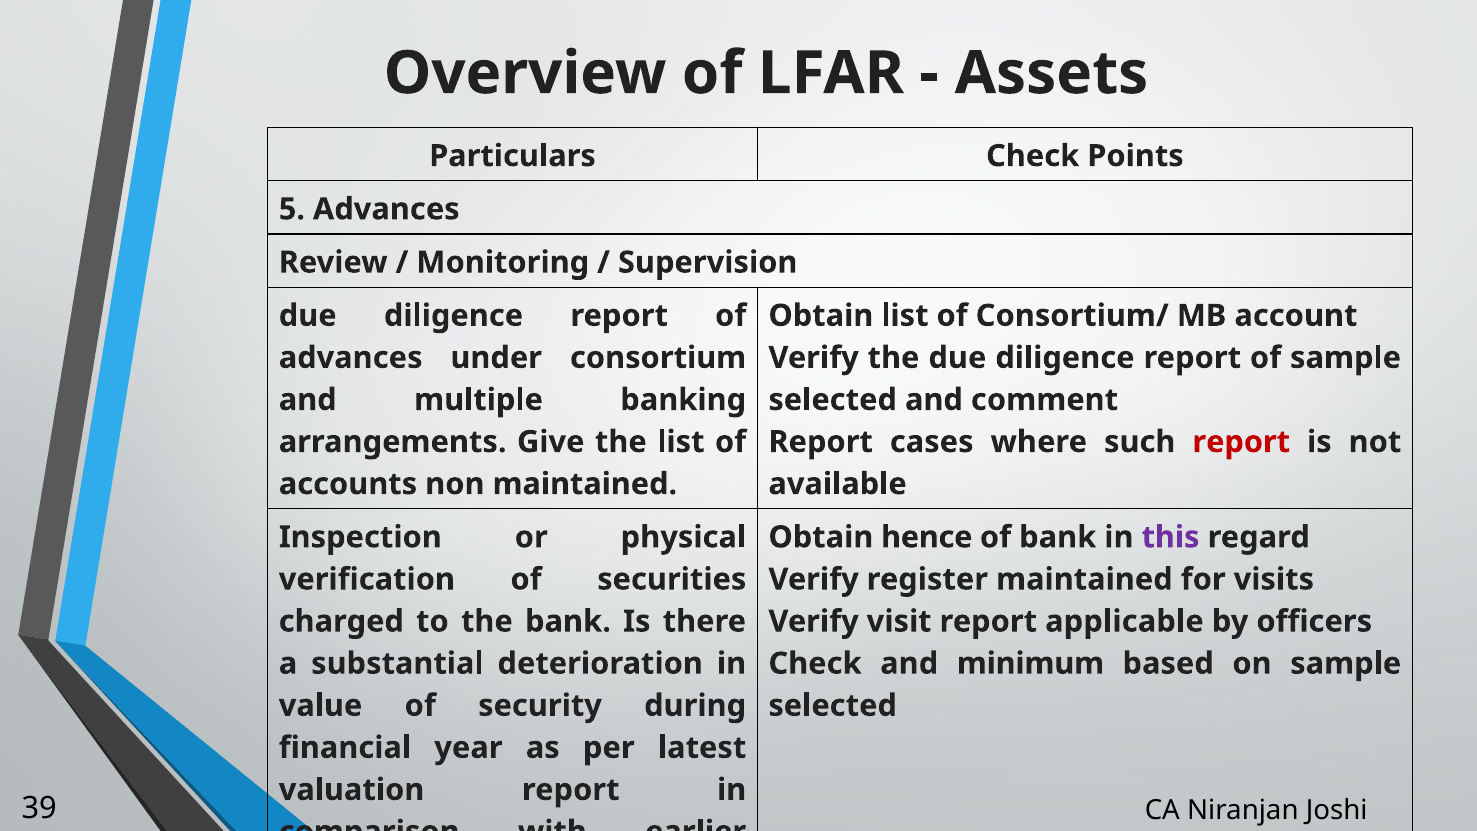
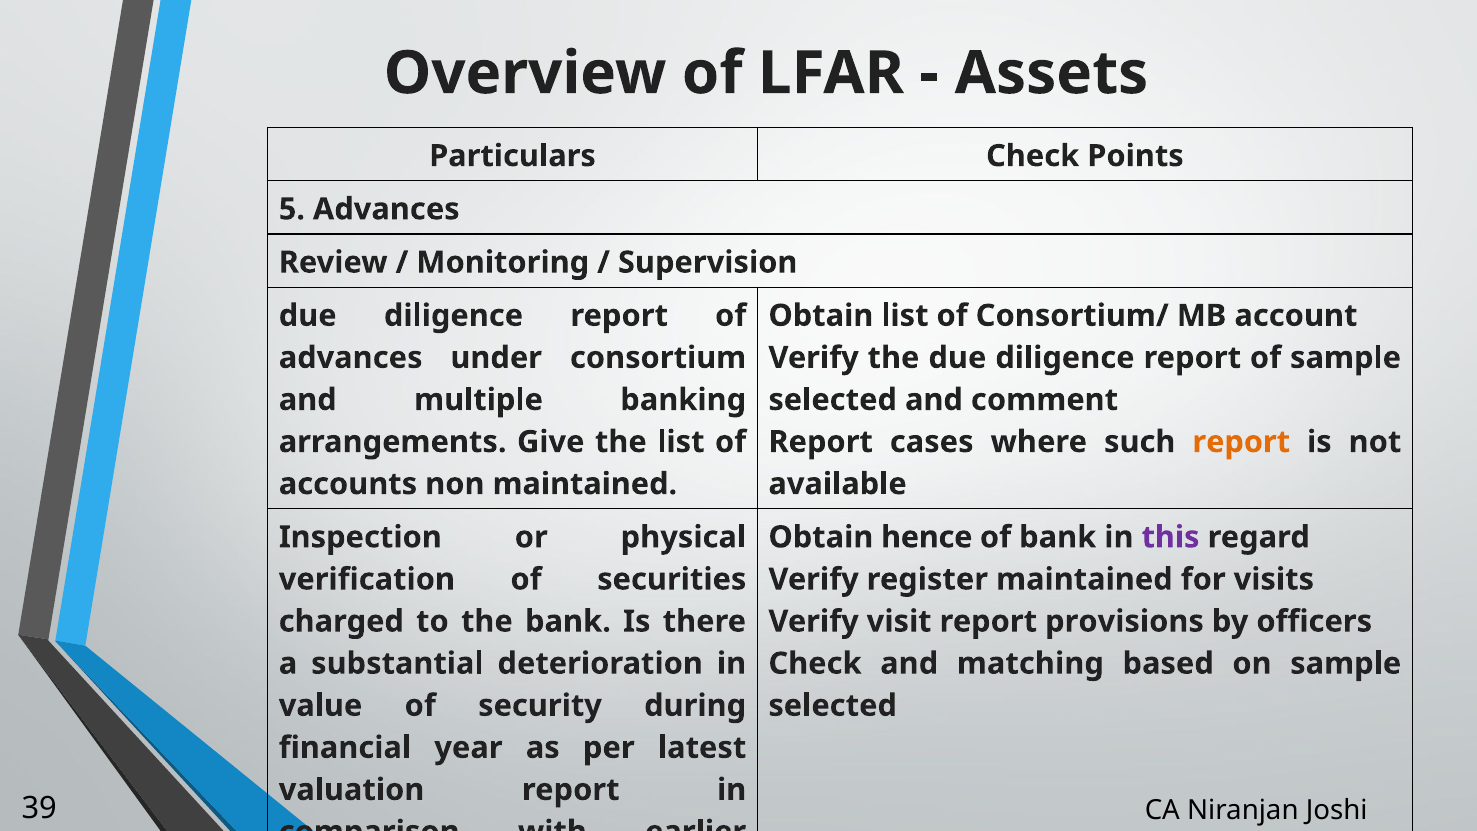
report colour: red -> orange (1241, 442)
applicable: applicable -> provisions (1124, 621)
minimum: minimum -> matching (1030, 663)
